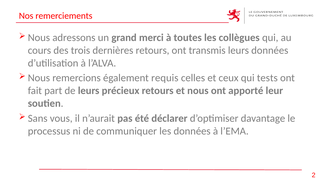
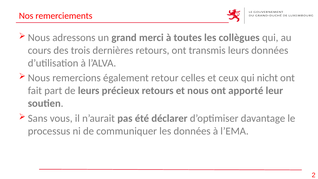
requis: requis -> retour (165, 78)
tests: tests -> nicht (267, 78)
